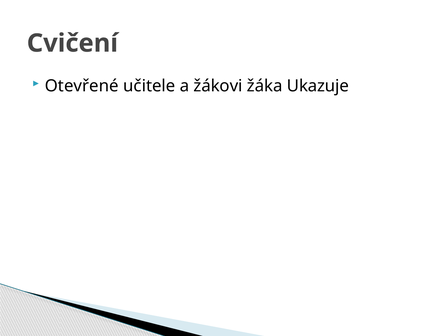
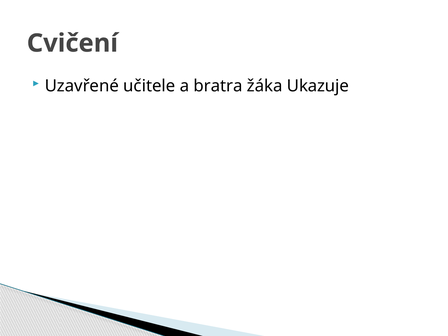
Otevřené: Otevřené -> Uzavřené (82, 86)
žákovi: žákovi -> bratra (218, 86)
